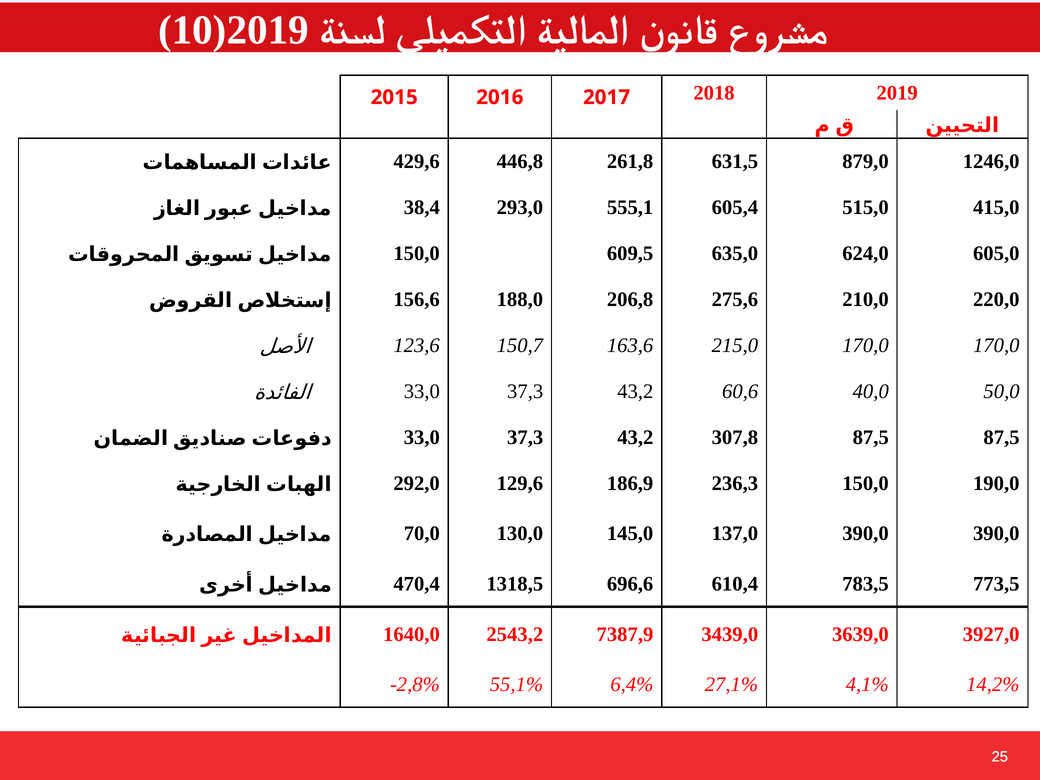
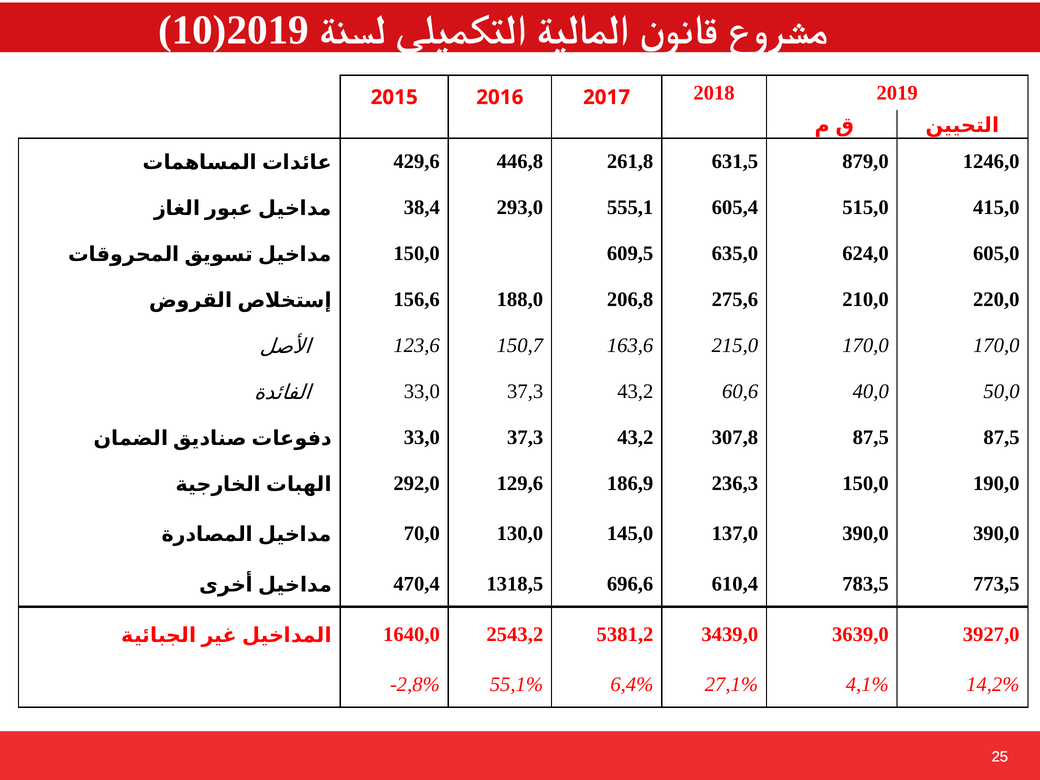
7387,9: 7387,9 -> 5381,2 (625, 634)
